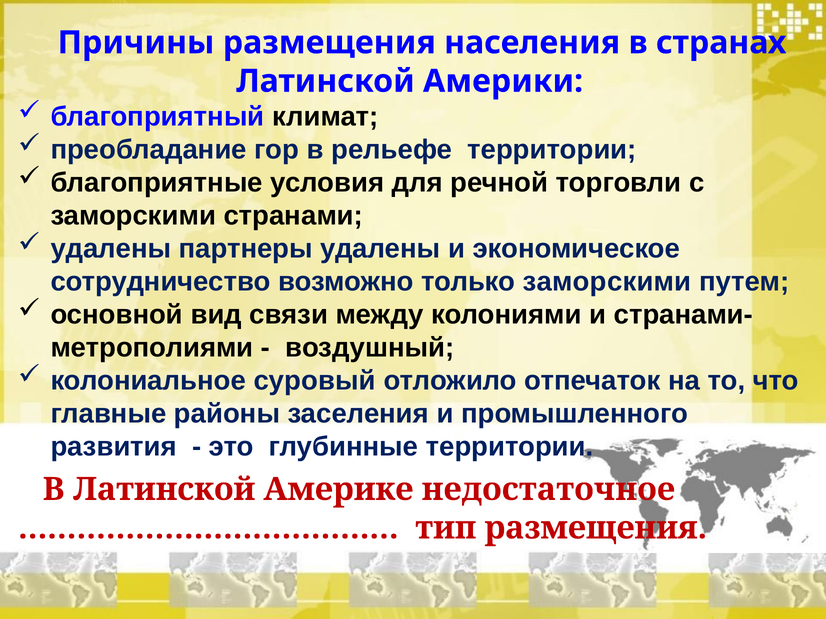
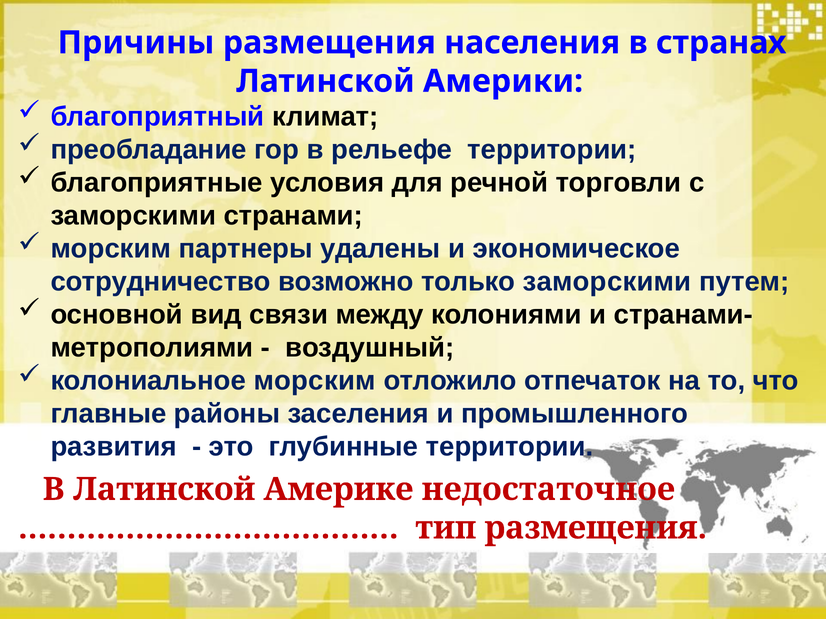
удалены: удалены -> морским (111, 249)
колониальное суровый: суровый -> морским (315, 381)
